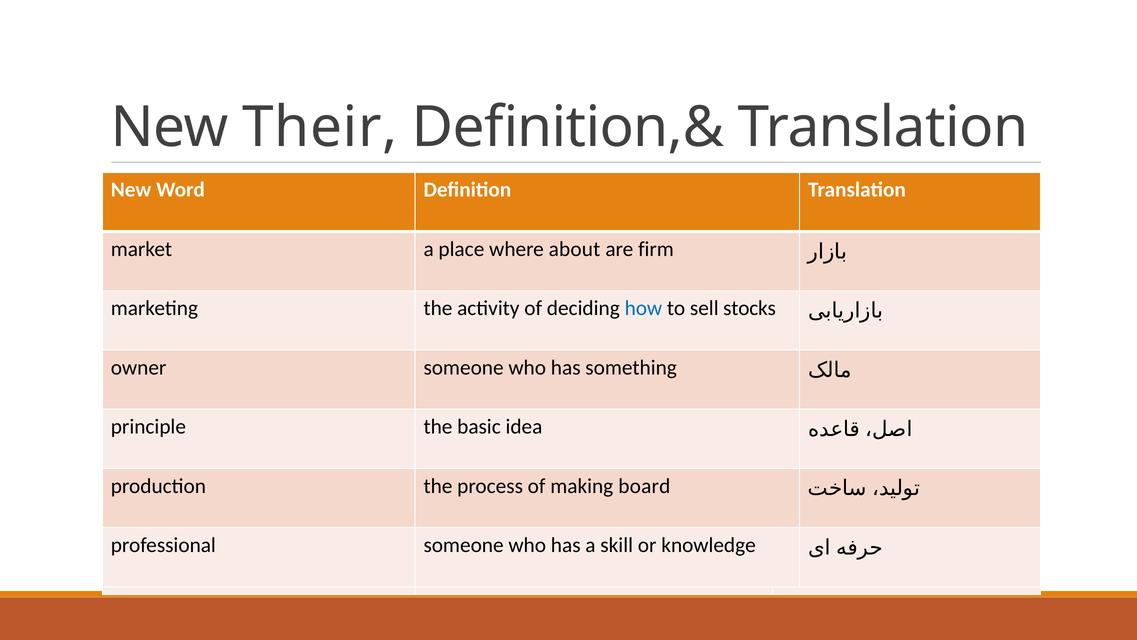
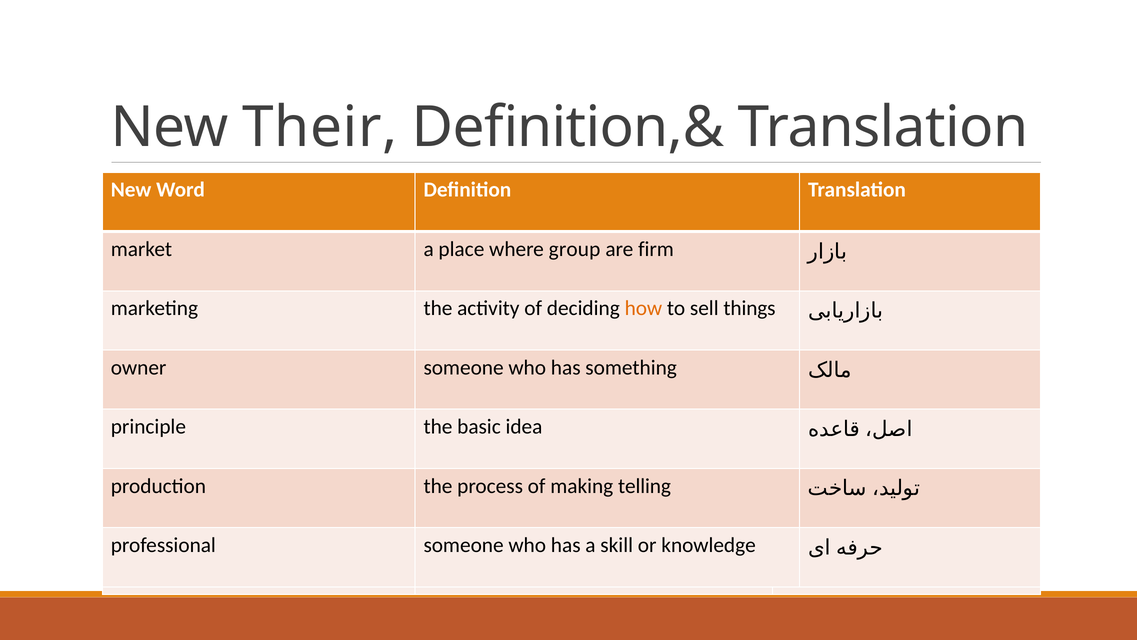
about: about -> group (575, 249)
how colour: blue -> orange (643, 308)
stocks: stocks -> things (750, 308)
board: board -> telling (645, 486)
